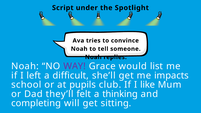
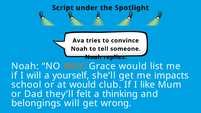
WAY colour: purple -> orange (75, 66)
I left: left -> will (34, 76)
difficult: difficult -> yourself (71, 76)
at pupils: pupils -> would (83, 85)
completing: completing -> belongings (36, 103)
sitting: sitting -> wrong (116, 103)
